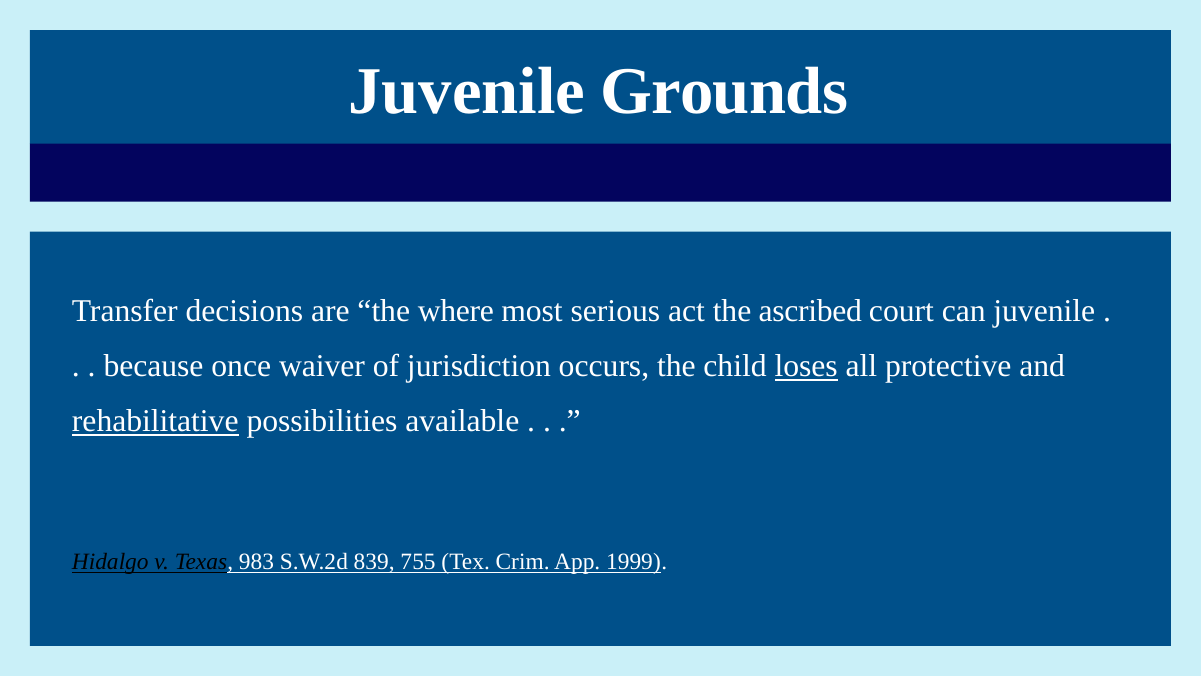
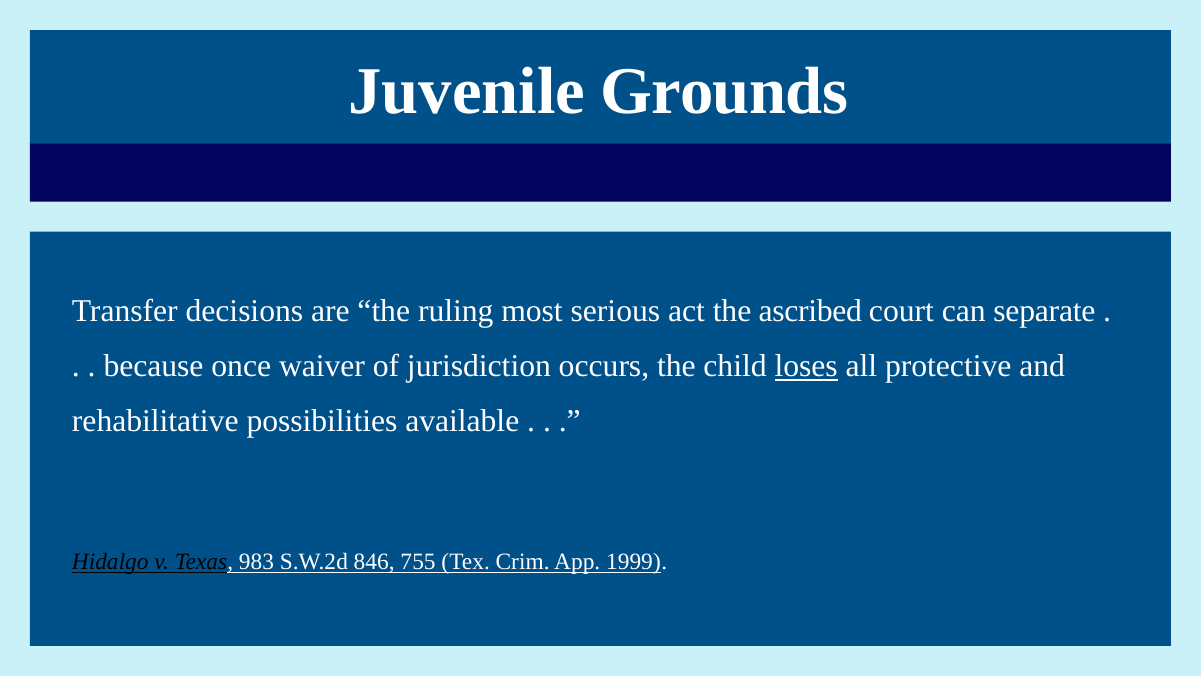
where: where -> ruling (456, 311)
can juvenile: juvenile -> separate (1044, 311)
rehabilitative underline: present -> none (155, 421)
839: 839 -> 846 (374, 562)
